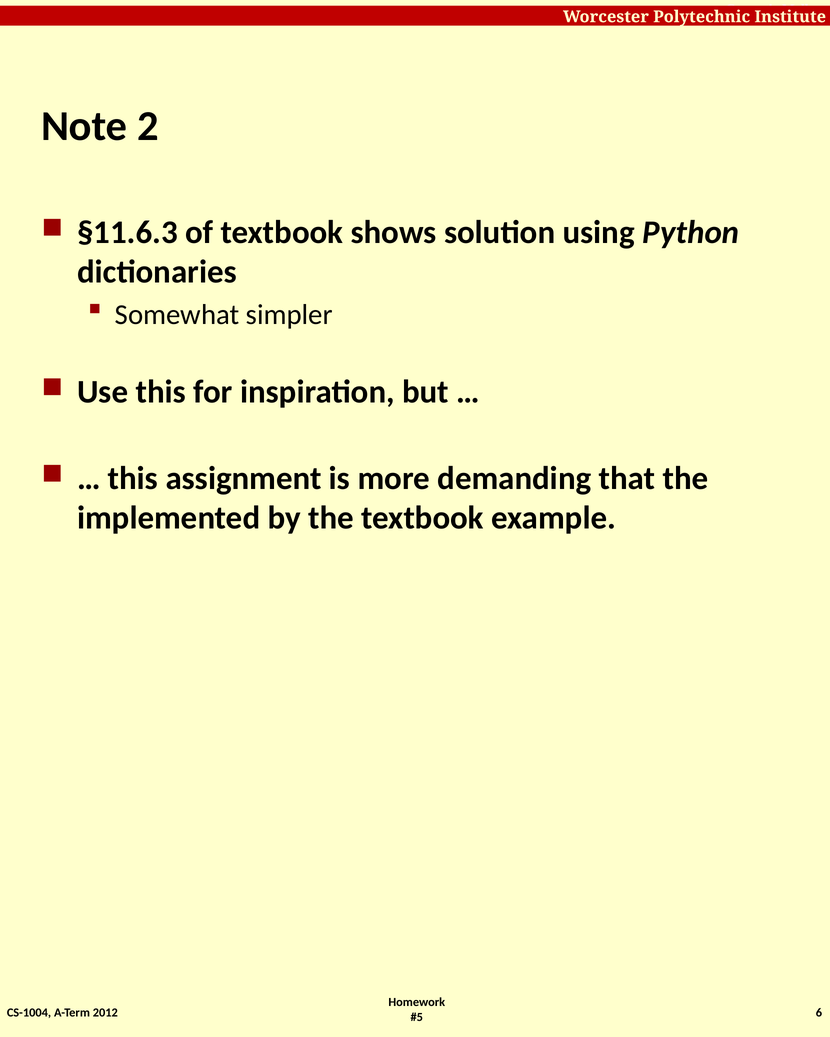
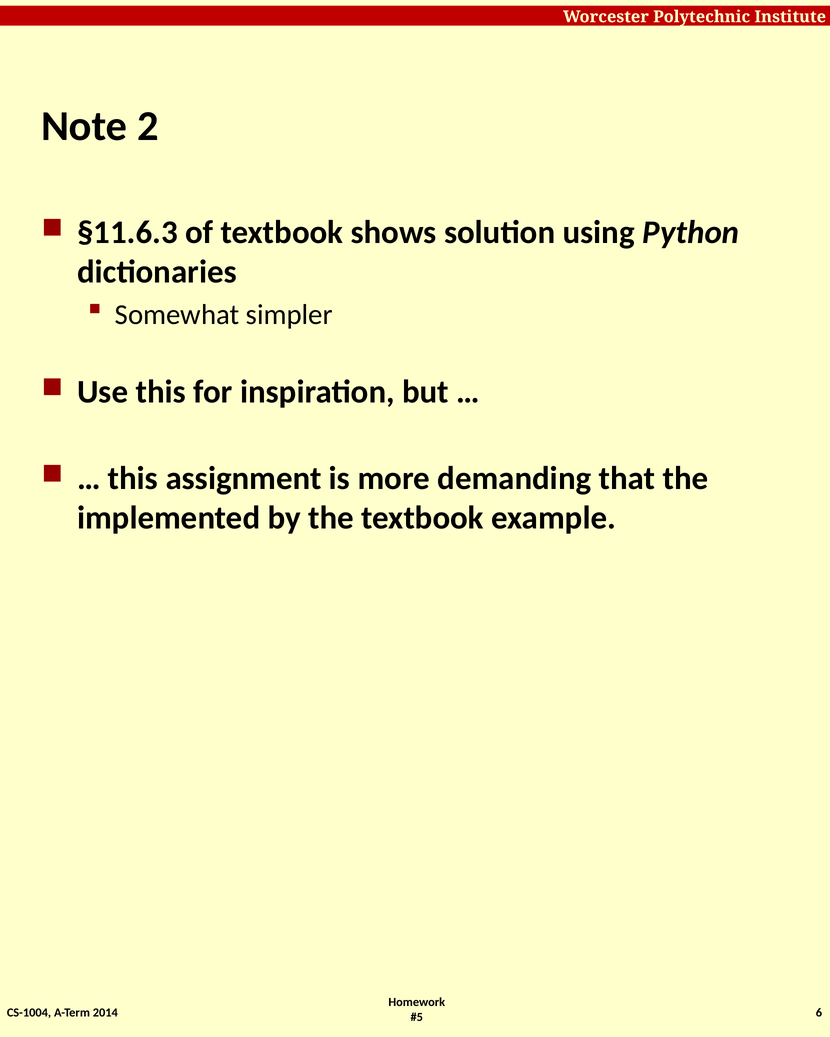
2012: 2012 -> 2014 (105, 1013)
